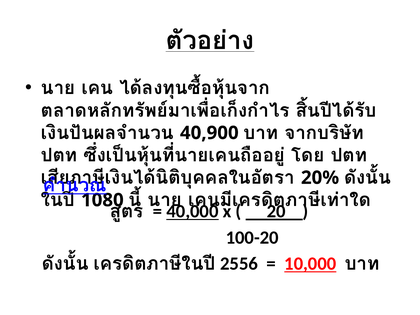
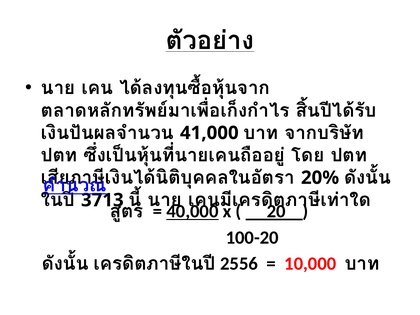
40,900: 40,900 -> 41,000 (209, 133)
1080: 1080 -> 3713 (102, 200)
10,000 underline: present -> none (310, 264)
